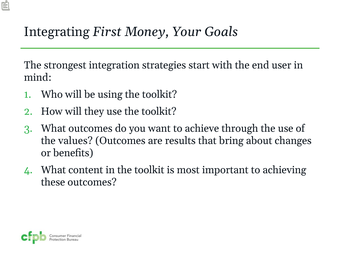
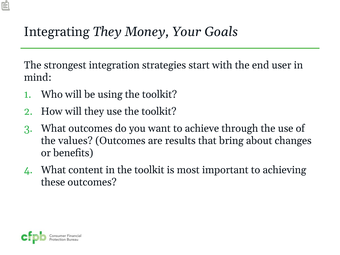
Integrating First: First -> They (107, 32)
